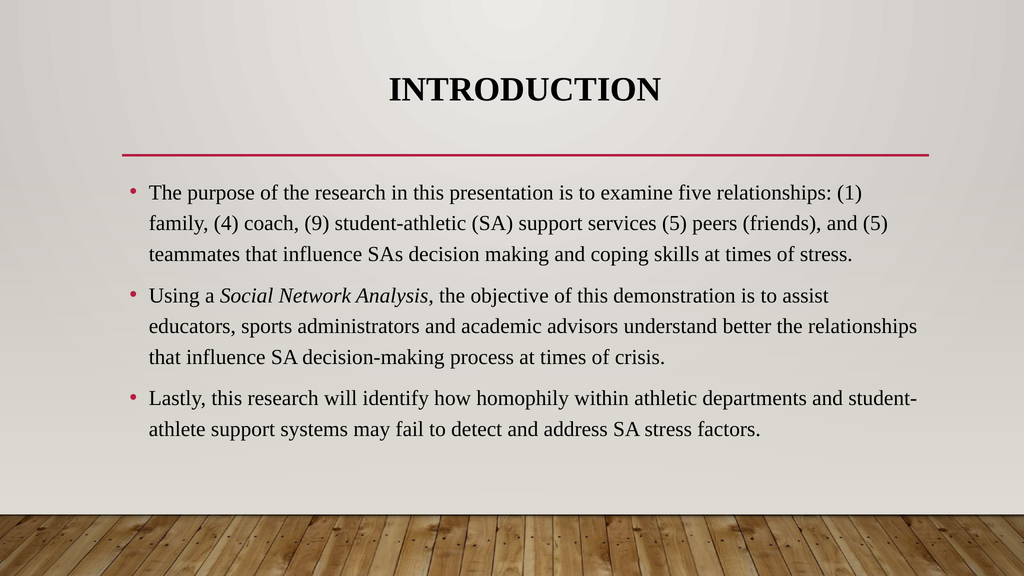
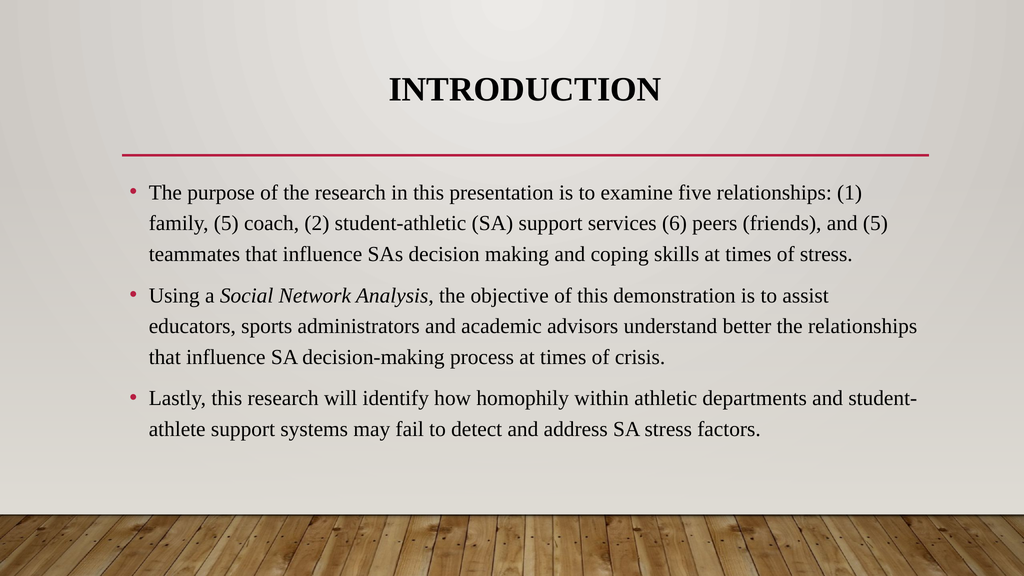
family 4: 4 -> 5 (226, 223)
9: 9 -> 2 (317, 223)
services 5: 5 -> 6 (674, 223)
